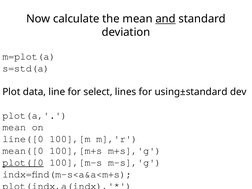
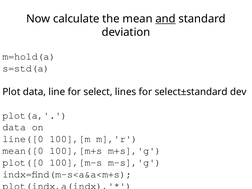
m=plot(a: m=plot(a -> m=hold(a (29, 57)
using±standard: using±standard -> select±standard (191, 92)
mean: mean -> data (14, 127)
plot([0 underline: present -> none (23, 162)
